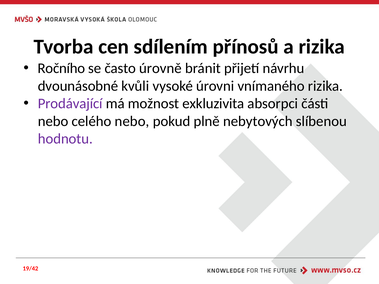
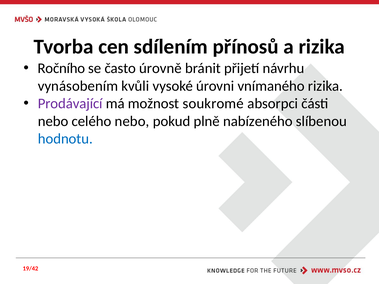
dvounásobné: dvounásobné -> vynásobením (78, 86)
exkluzivita: exkluzivita -> soukromé (213, 104)
nebytových: nebytových -> nabízeného (258, 121)
hodnotu colour: purple -> blue (65, 139)
